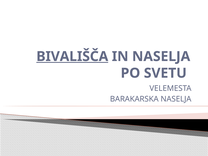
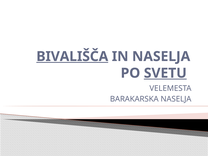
SVETU underline: none -> present (165, 73)
